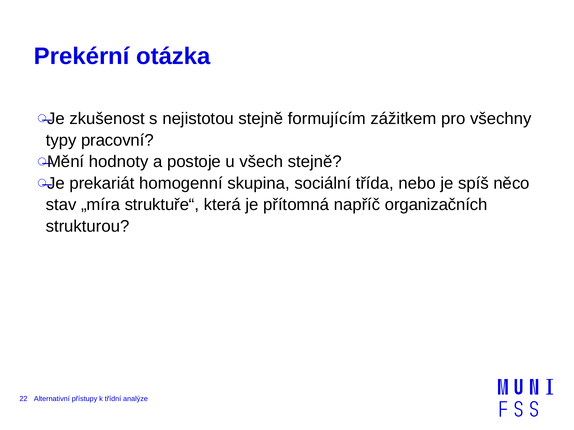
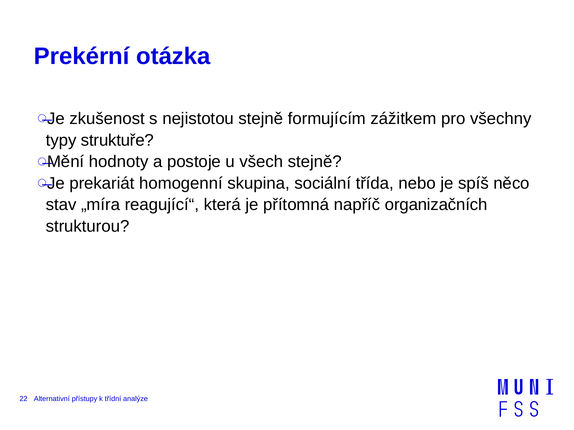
pracovní: pracovní -> struktuře (117, 140)
struktuře“: struktuře“ -> reagující“ (162, 205)
